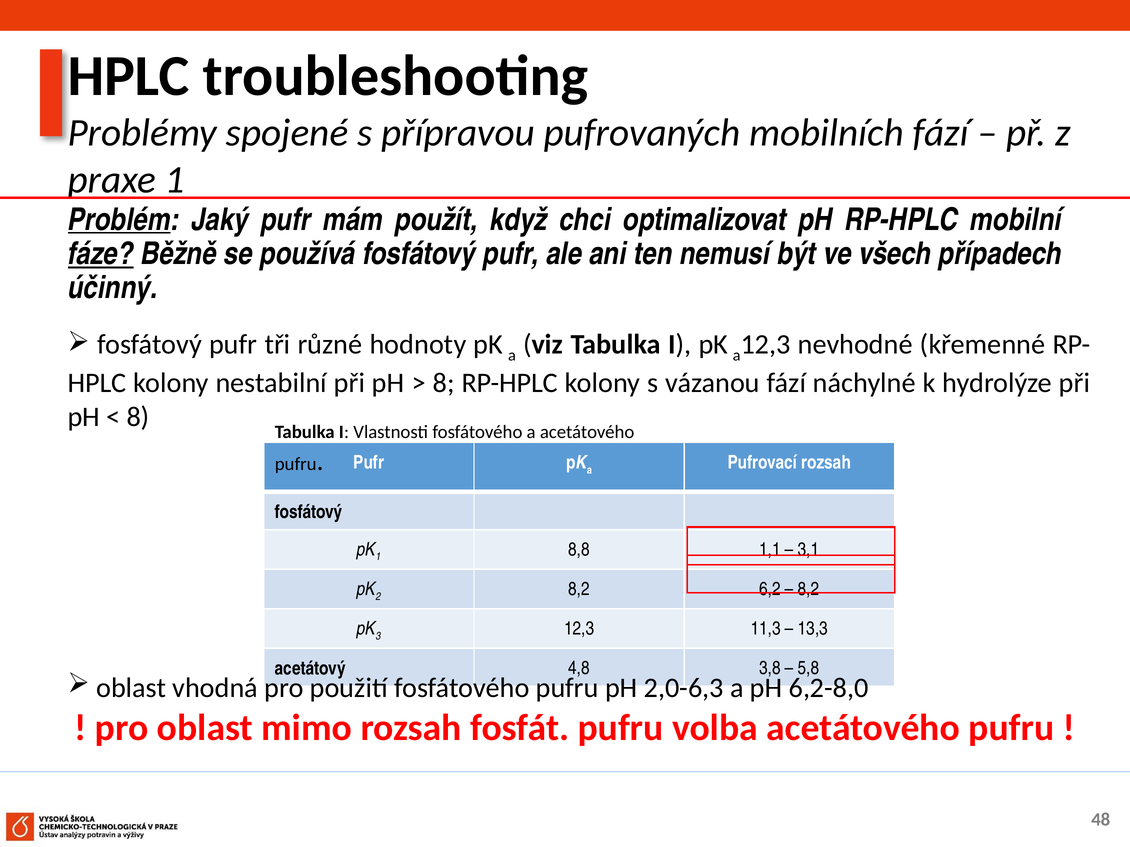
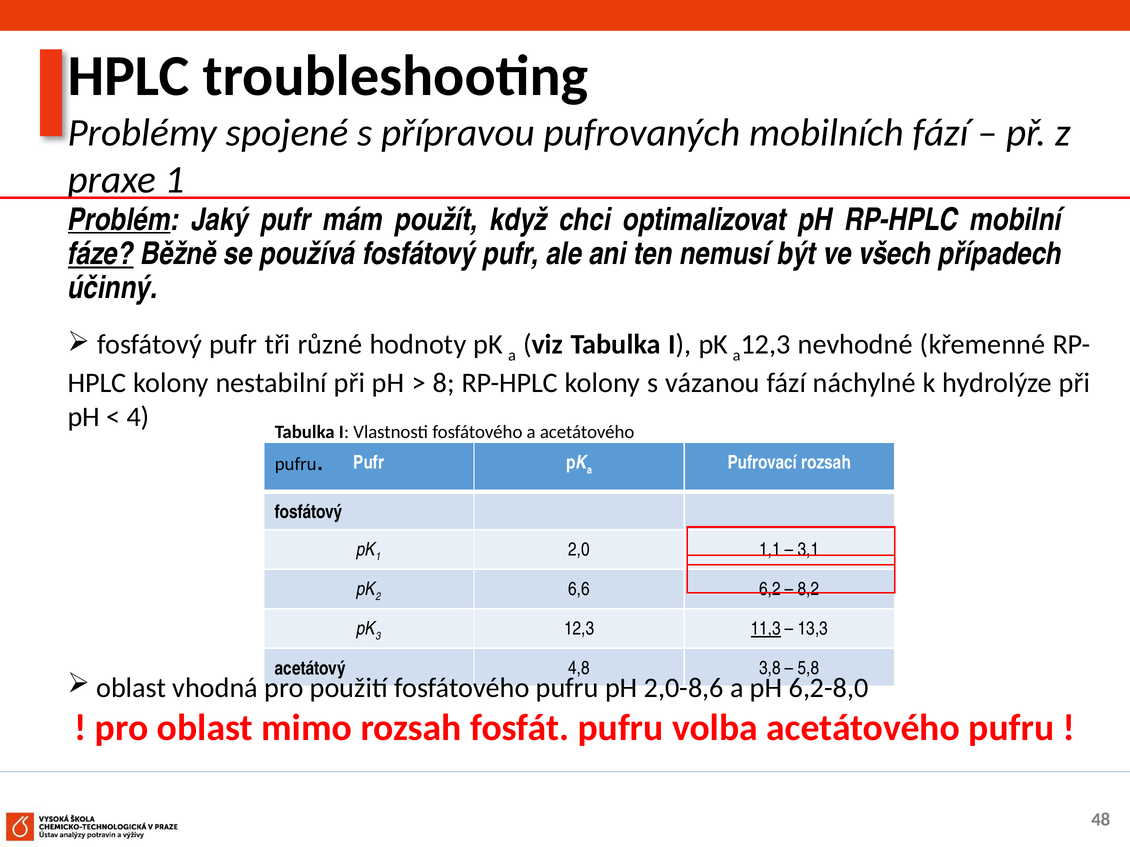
8: 8 -> 4 (138, 417)
8,8: 8,8 -> 2,0 (579, 550)
2 8,2: 8,2 -> 6,6 (579, 589)
11,3 underline: none -> present (766, 629)
2,0-6,3: 2,0-6,3 -> 2,0-8,6 (684, 688)
